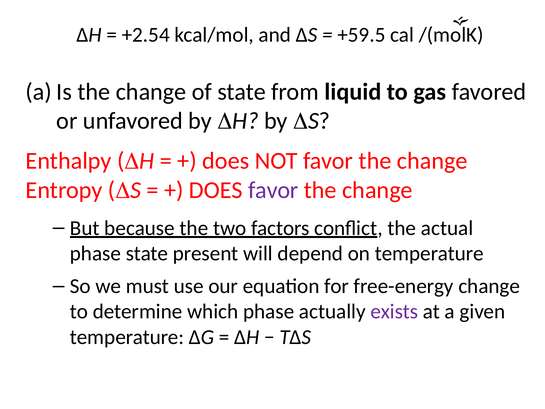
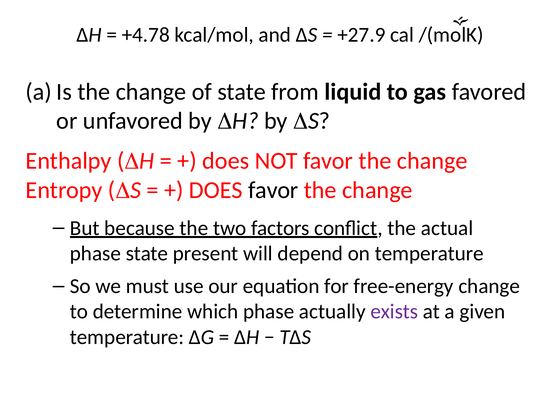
+2.54: +2.54 -> +4.78 (146, 35)
+59.5: +59.5 -> +27.9 (361, 35)
favor colour: purple -> black (273, 190)
